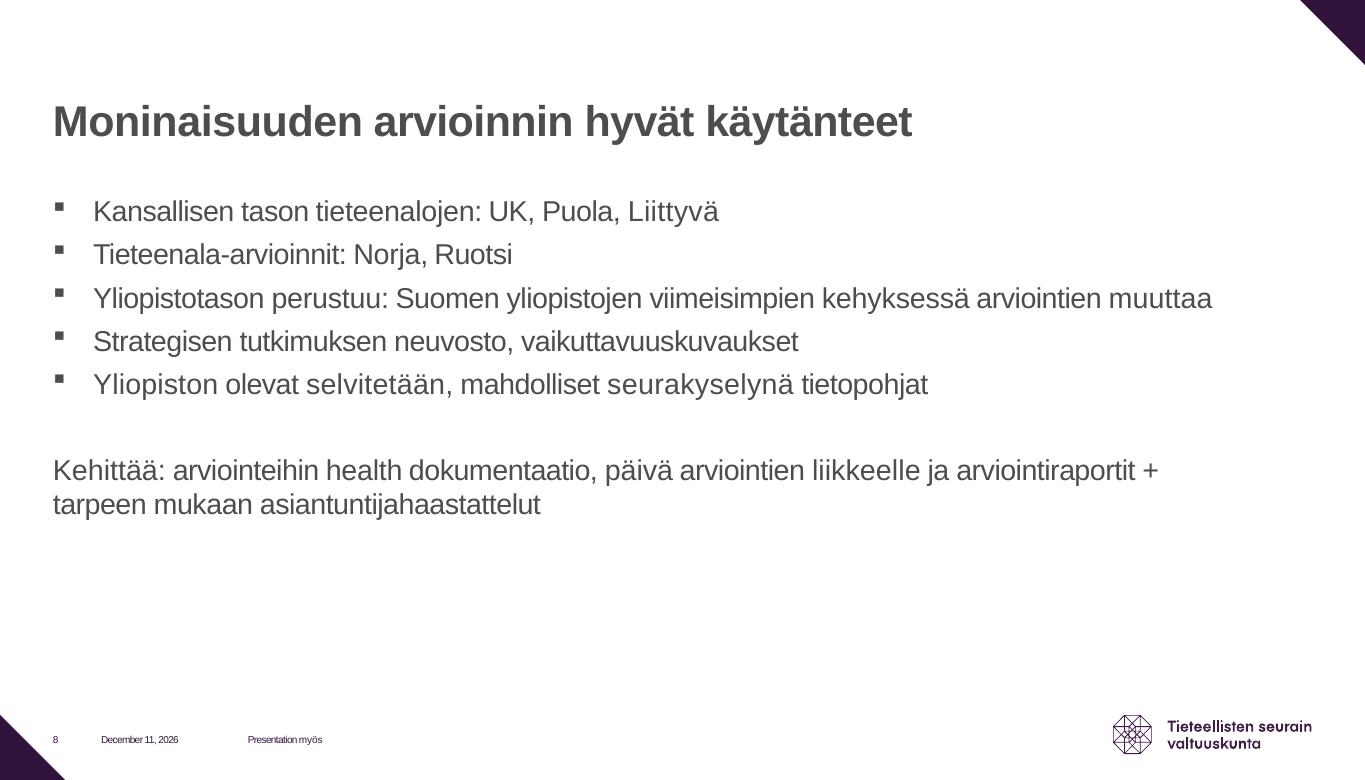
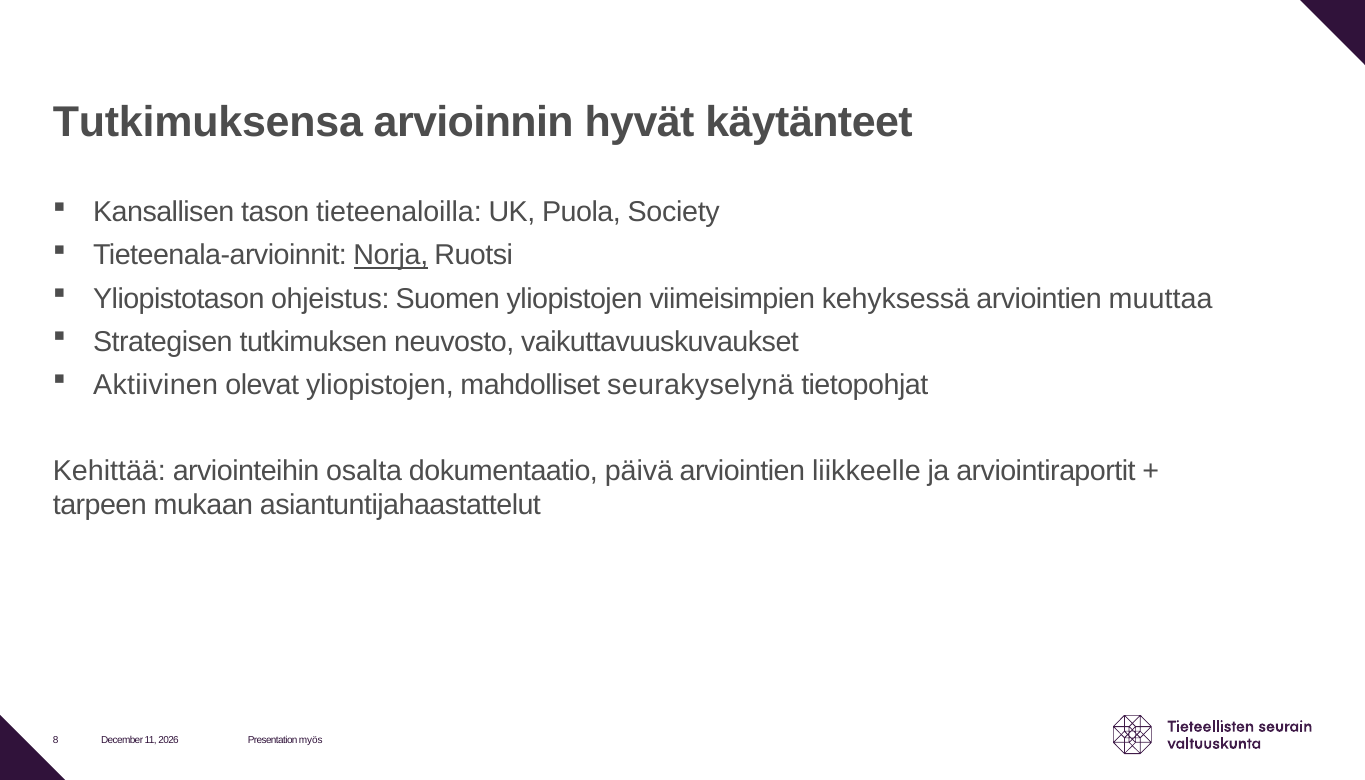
Moninaisuuden: Moninaisuuden -> Tutkimuksensa (208, 122)
tieteenalojen: tieteenalojen -> tieteenaloilla (399, 212)
Liittyvä: Liittyvä -> Society (674, 212)
Norja underline: none -> present (391, 255)
perustuu: perustuu -> ohjeistus (330, 299)
Yliopiston: Yliopiston -> Aktiivinen (156, 385)
olevat selvitetään: selvitetään -> yliopistojen (380, 385)
health: health -> osalta (364, 471)
